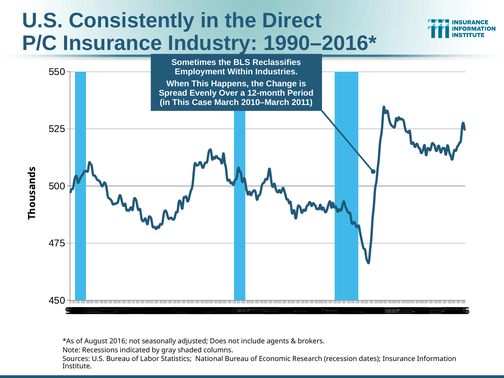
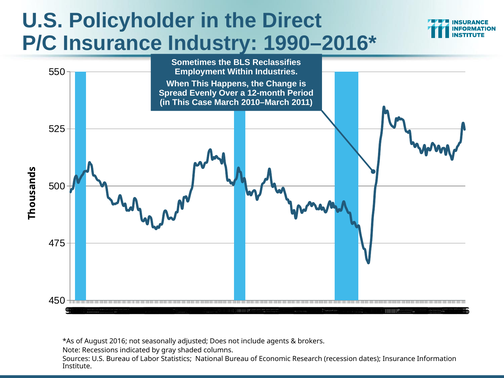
Consistently: Consistently -> Policyholder (132, 21)
